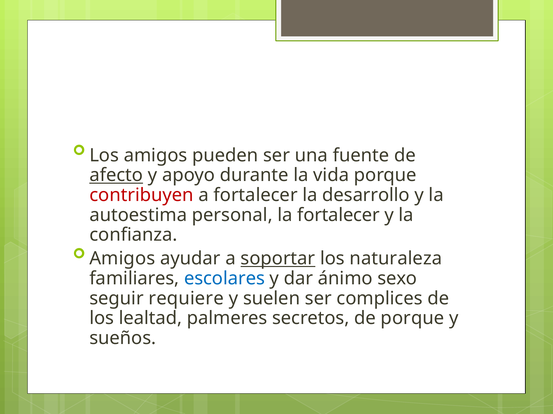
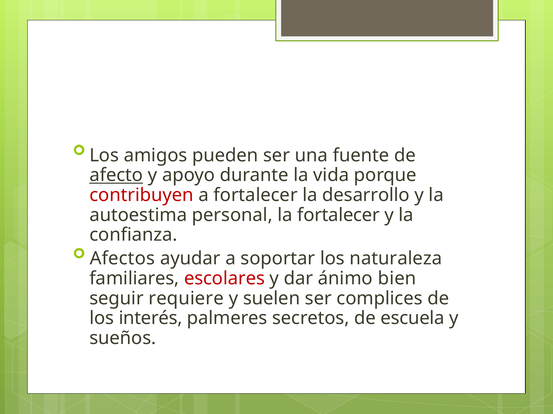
Amigos: Amigos -> Afectos (122, 259)
soportar underline: present -> none (278, 259)
escolares colour: blue -> red (224, 279)
sexo: sexo -> bien (397, 279)
lealtad: lealtad -> interés (151, 319)
de porque: porque -> escuela (413, 319)
